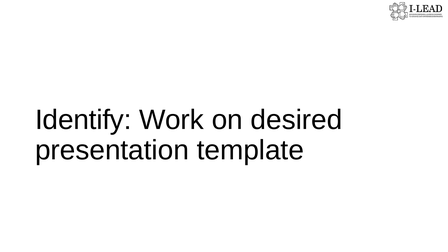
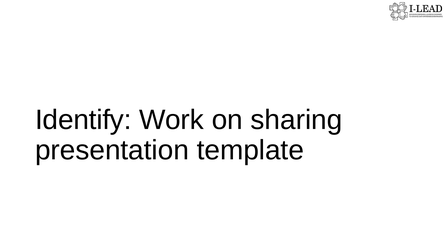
desired: desired -> sharing (296, 120)
